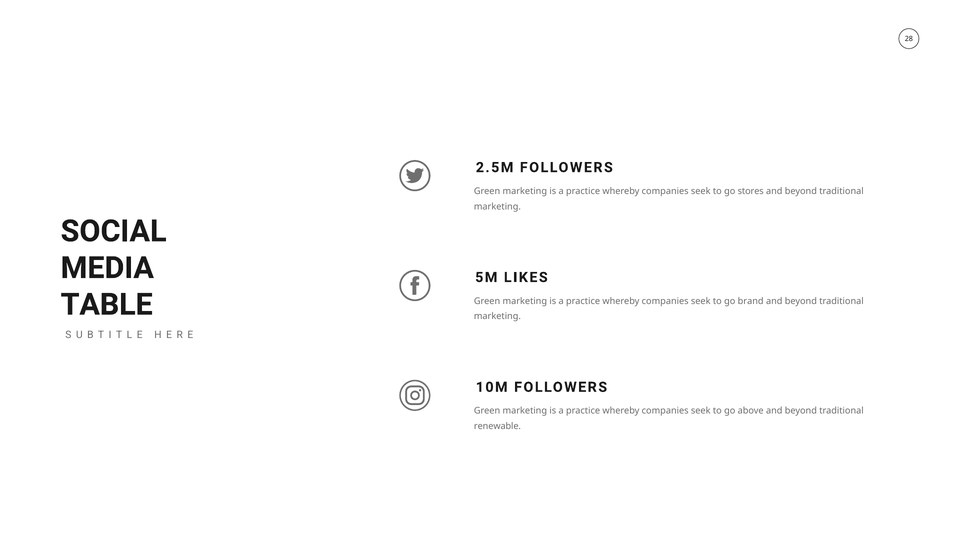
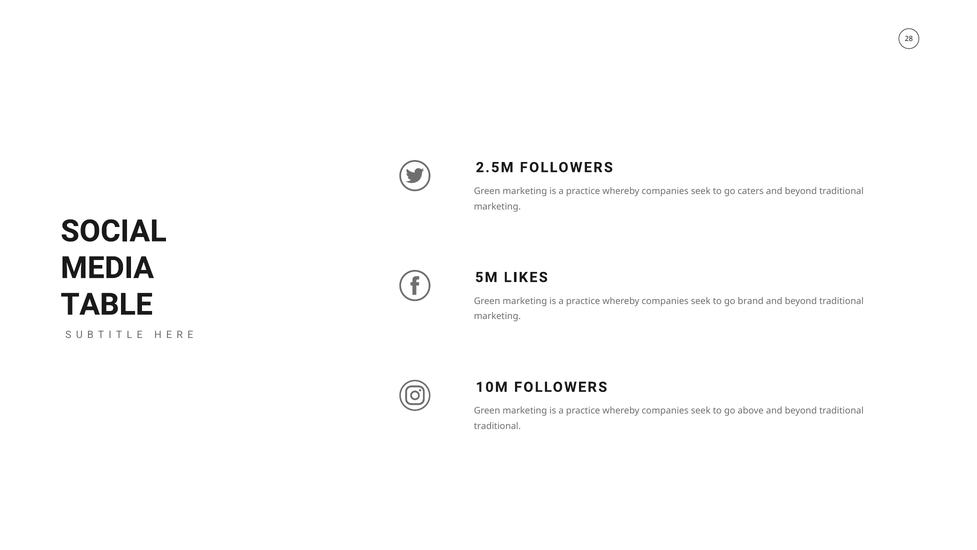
stores: stores -> caters (751, 191)
renewable: renewable -> traditional (497, 426)
